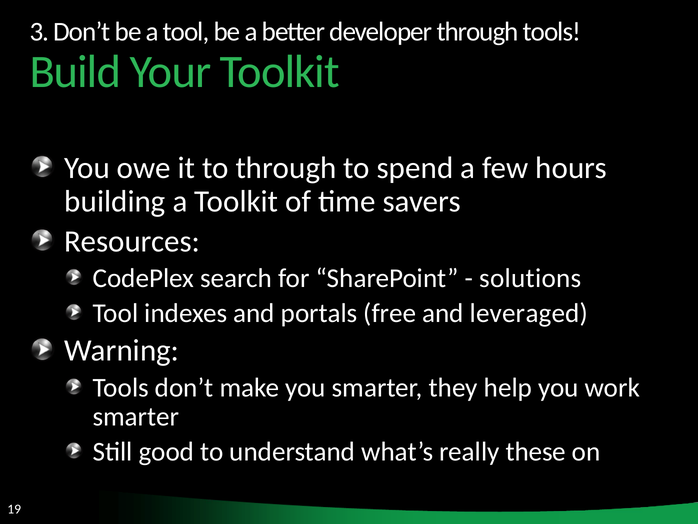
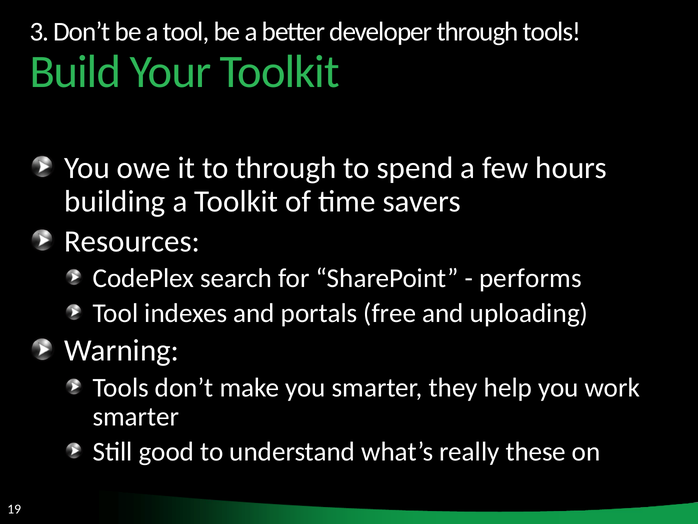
solutions: solutions -> performs (530, 278)
leveraged: leveraged -> uploading (529, 313)
